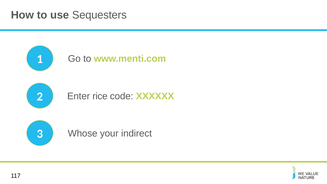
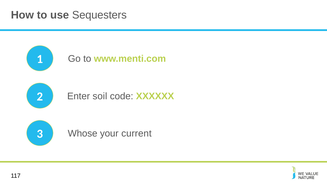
rice: rice -> soil (100, 96)
indirect: indirect -> current (136, 134)
